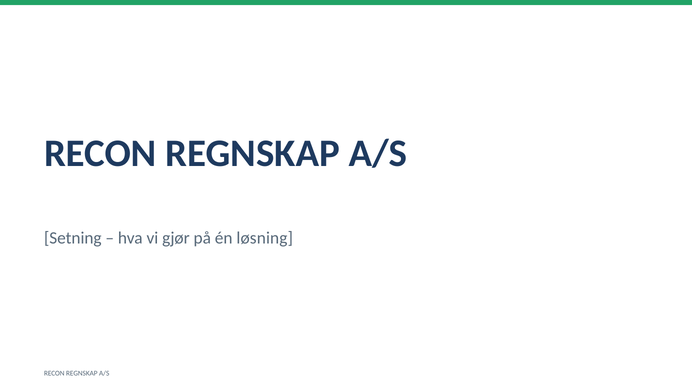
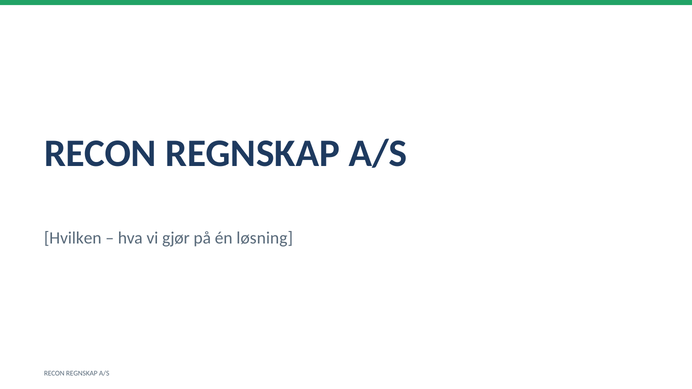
Setning: Setning -> Hvilken (73, 238)
